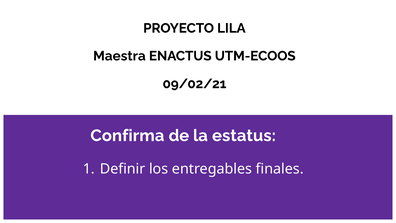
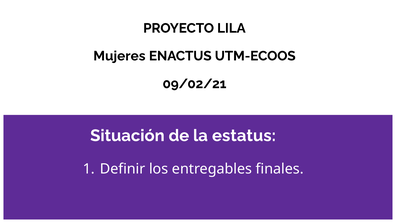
Maestra: Maestra -> Mujeres (119, 56)
Confirma: Confirma -> Situación (127, 135)
